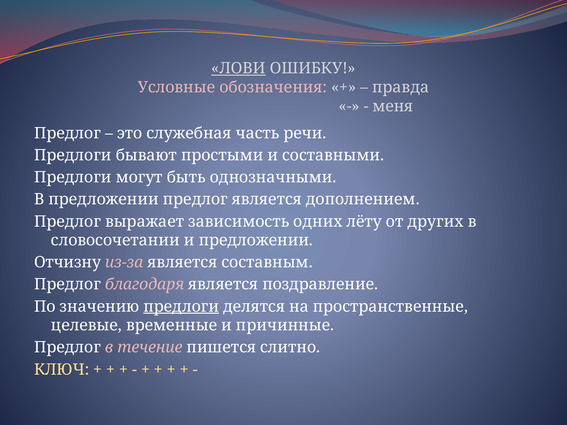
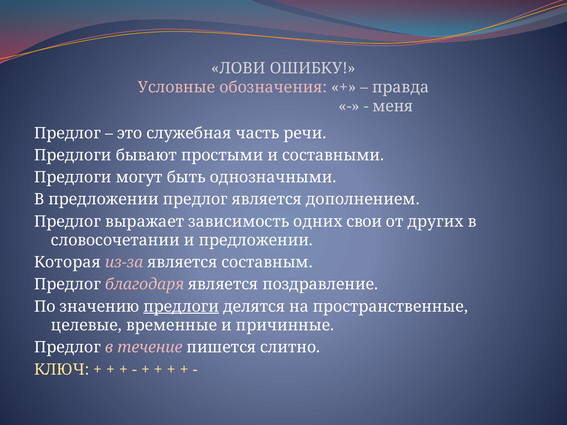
ЛОВИ underline: present -> none (238, 68)
лёту: лёту -> свои (364, 222)
Отчизну: Отчизну -> Которая (67, 263)
